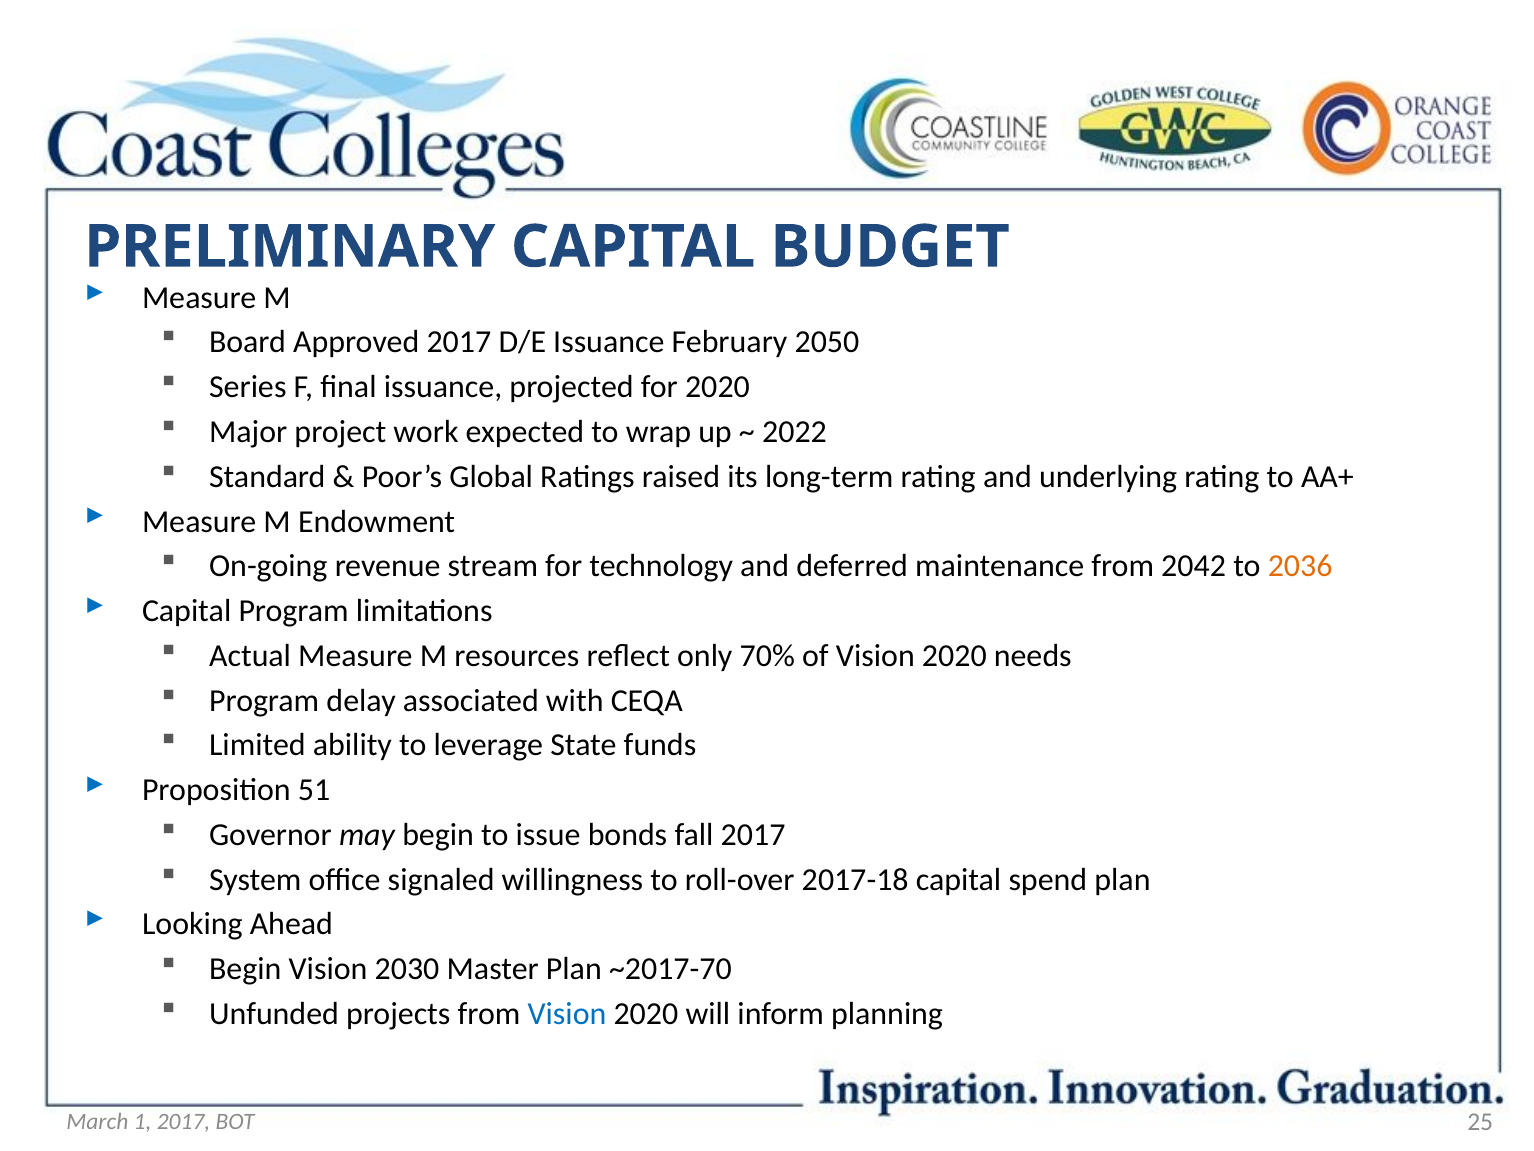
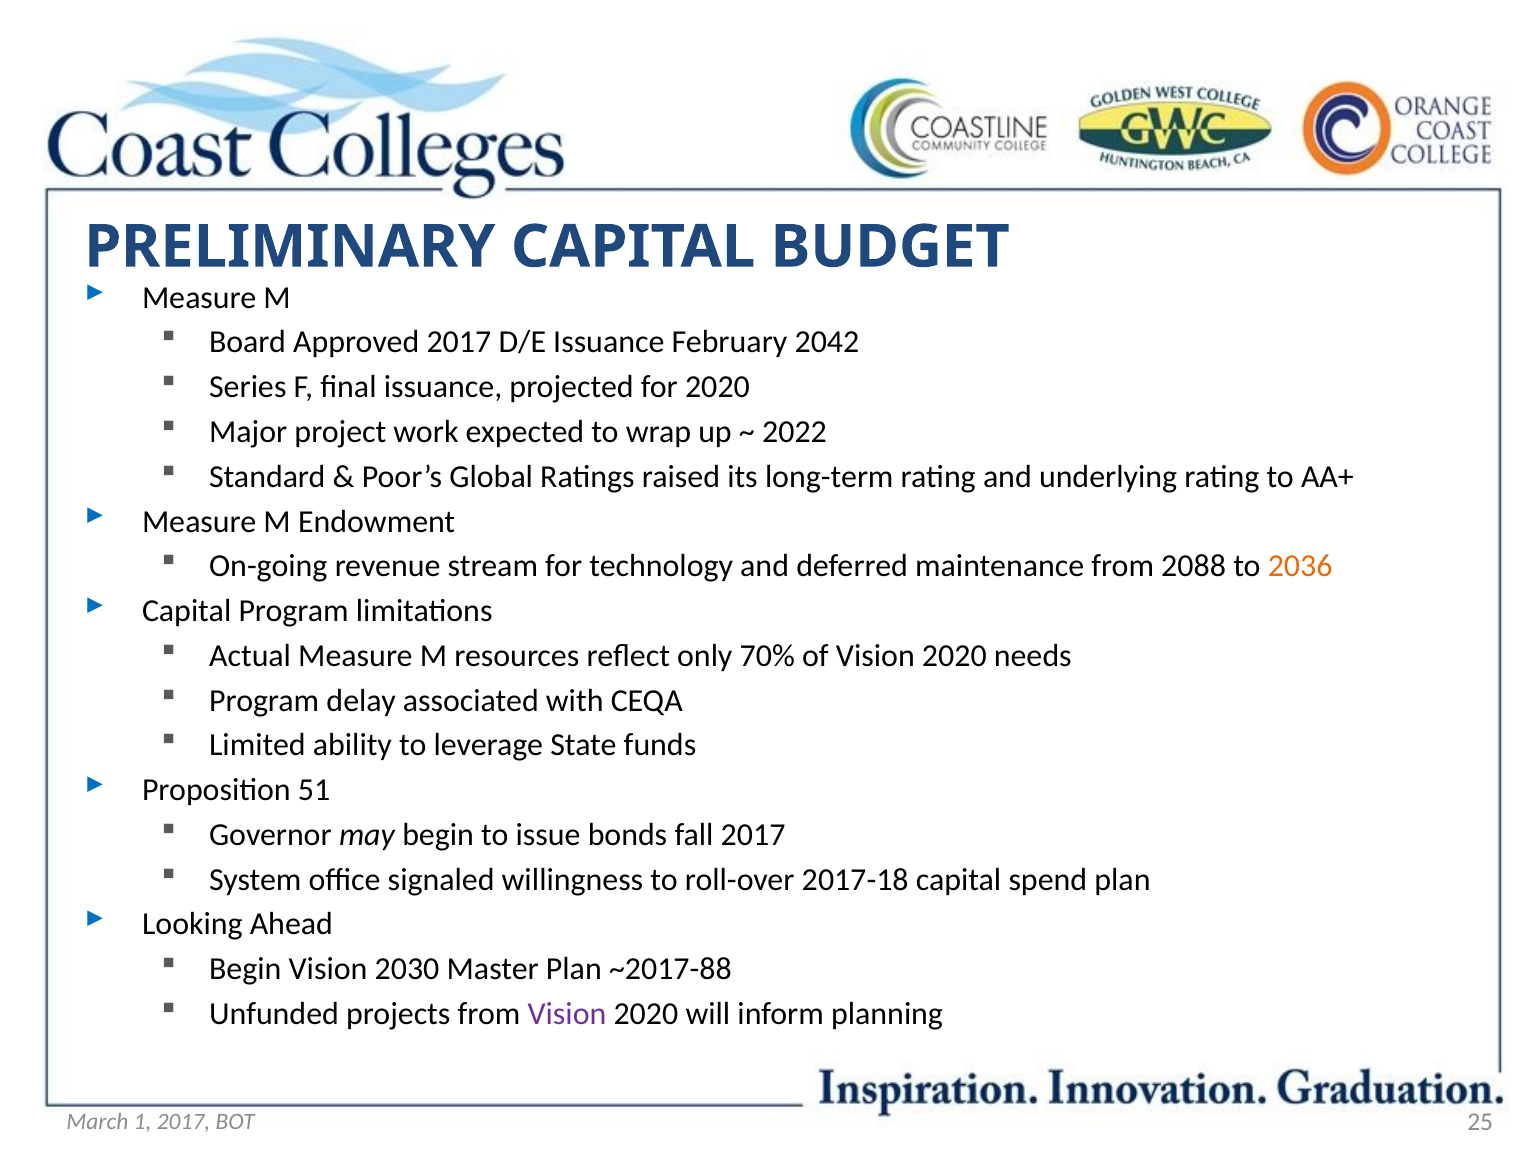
2050: 2050 -> 2042 (827, 342)
2042: 2042 -> 2088 (1194, 566)
~2017-70: ~2017-70 -> ~2017-88 (670, 969)
Vision colour: blue -> purple (567, 1014)
